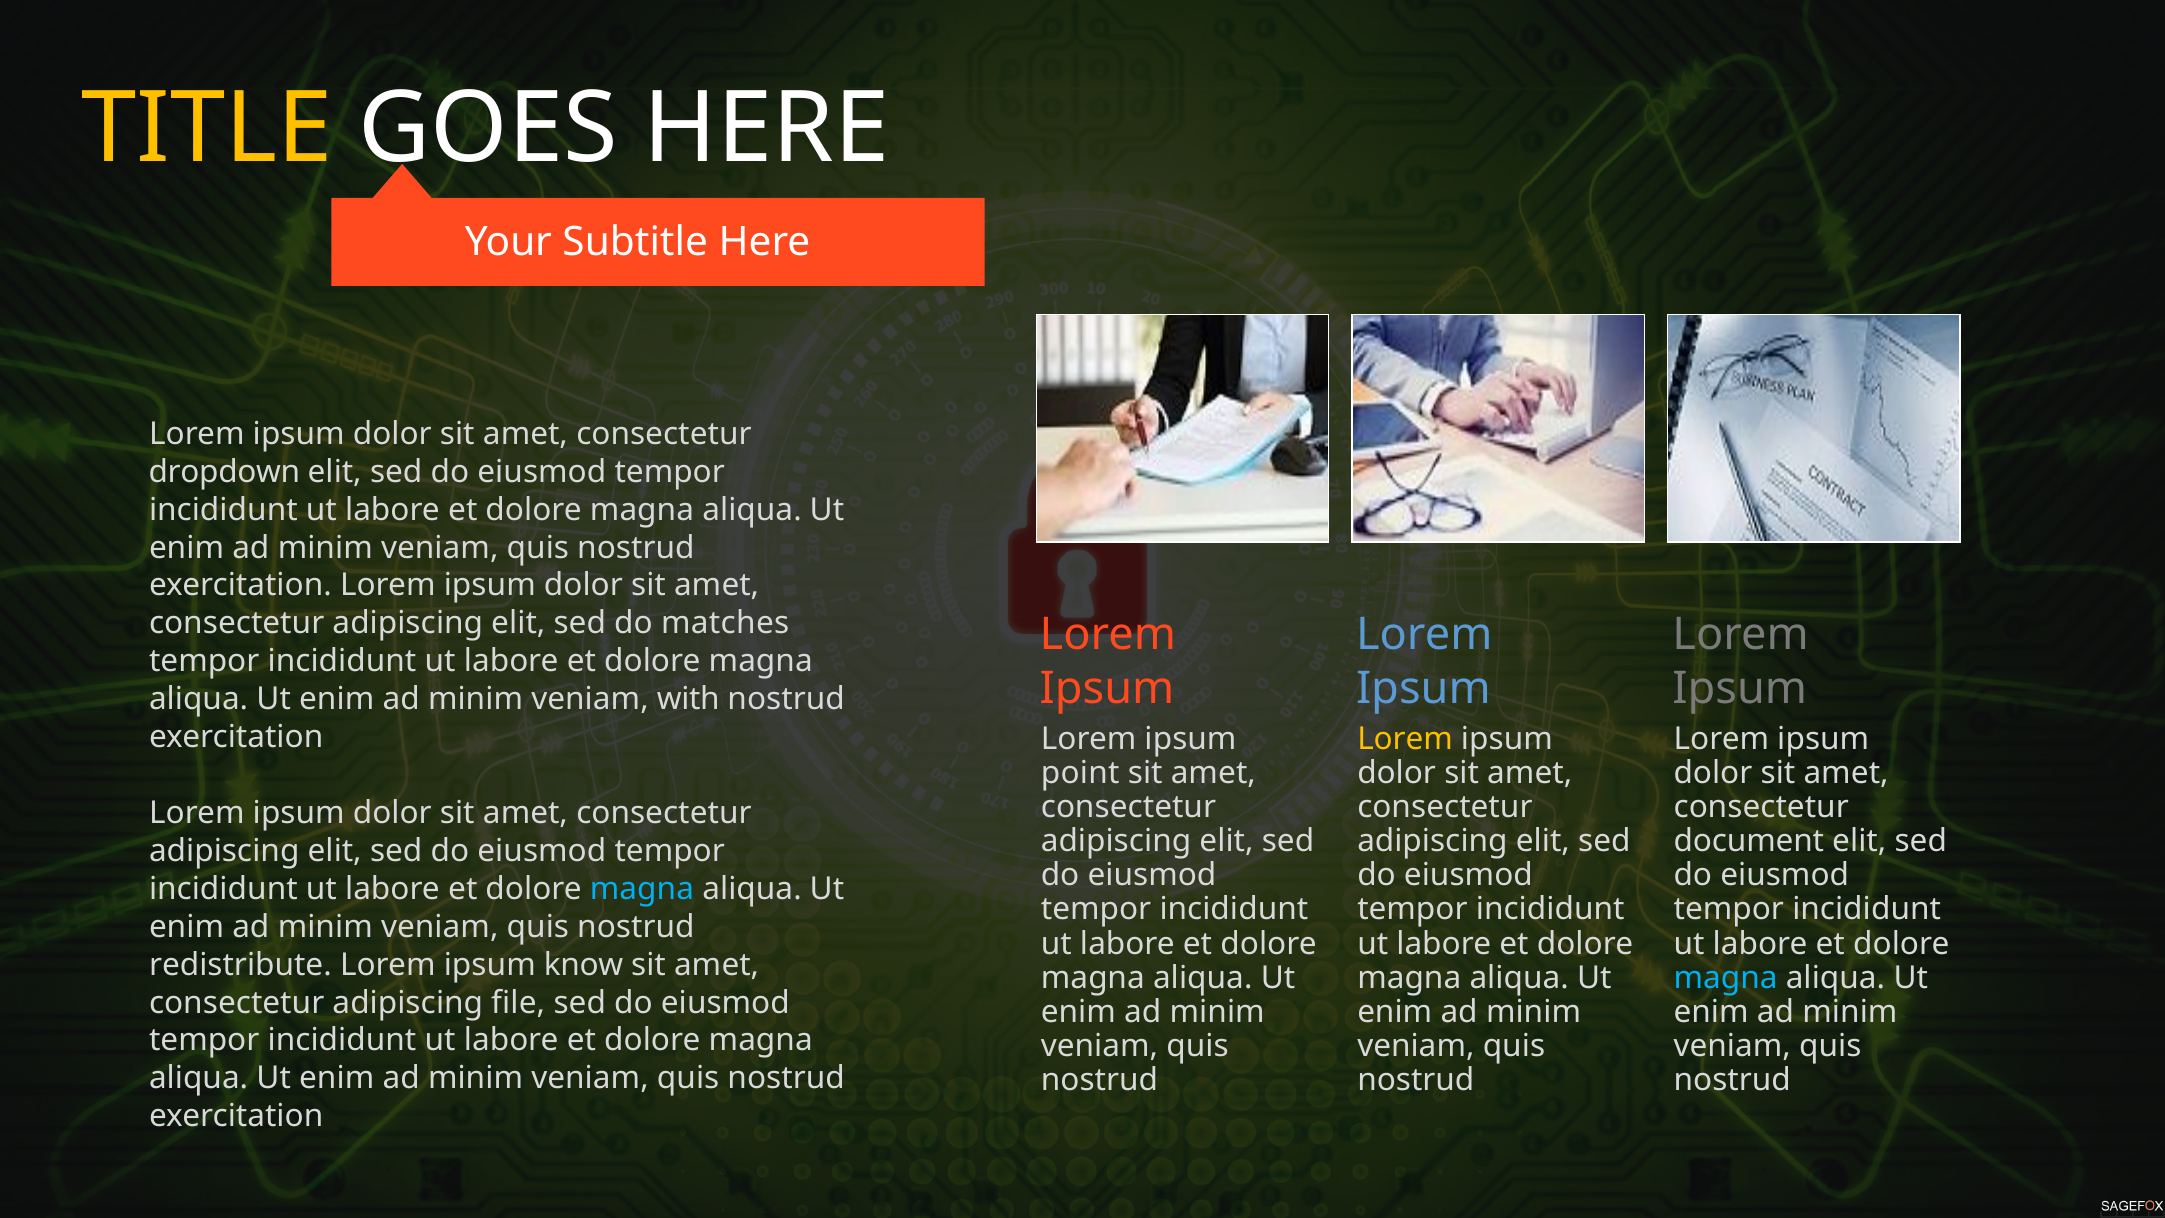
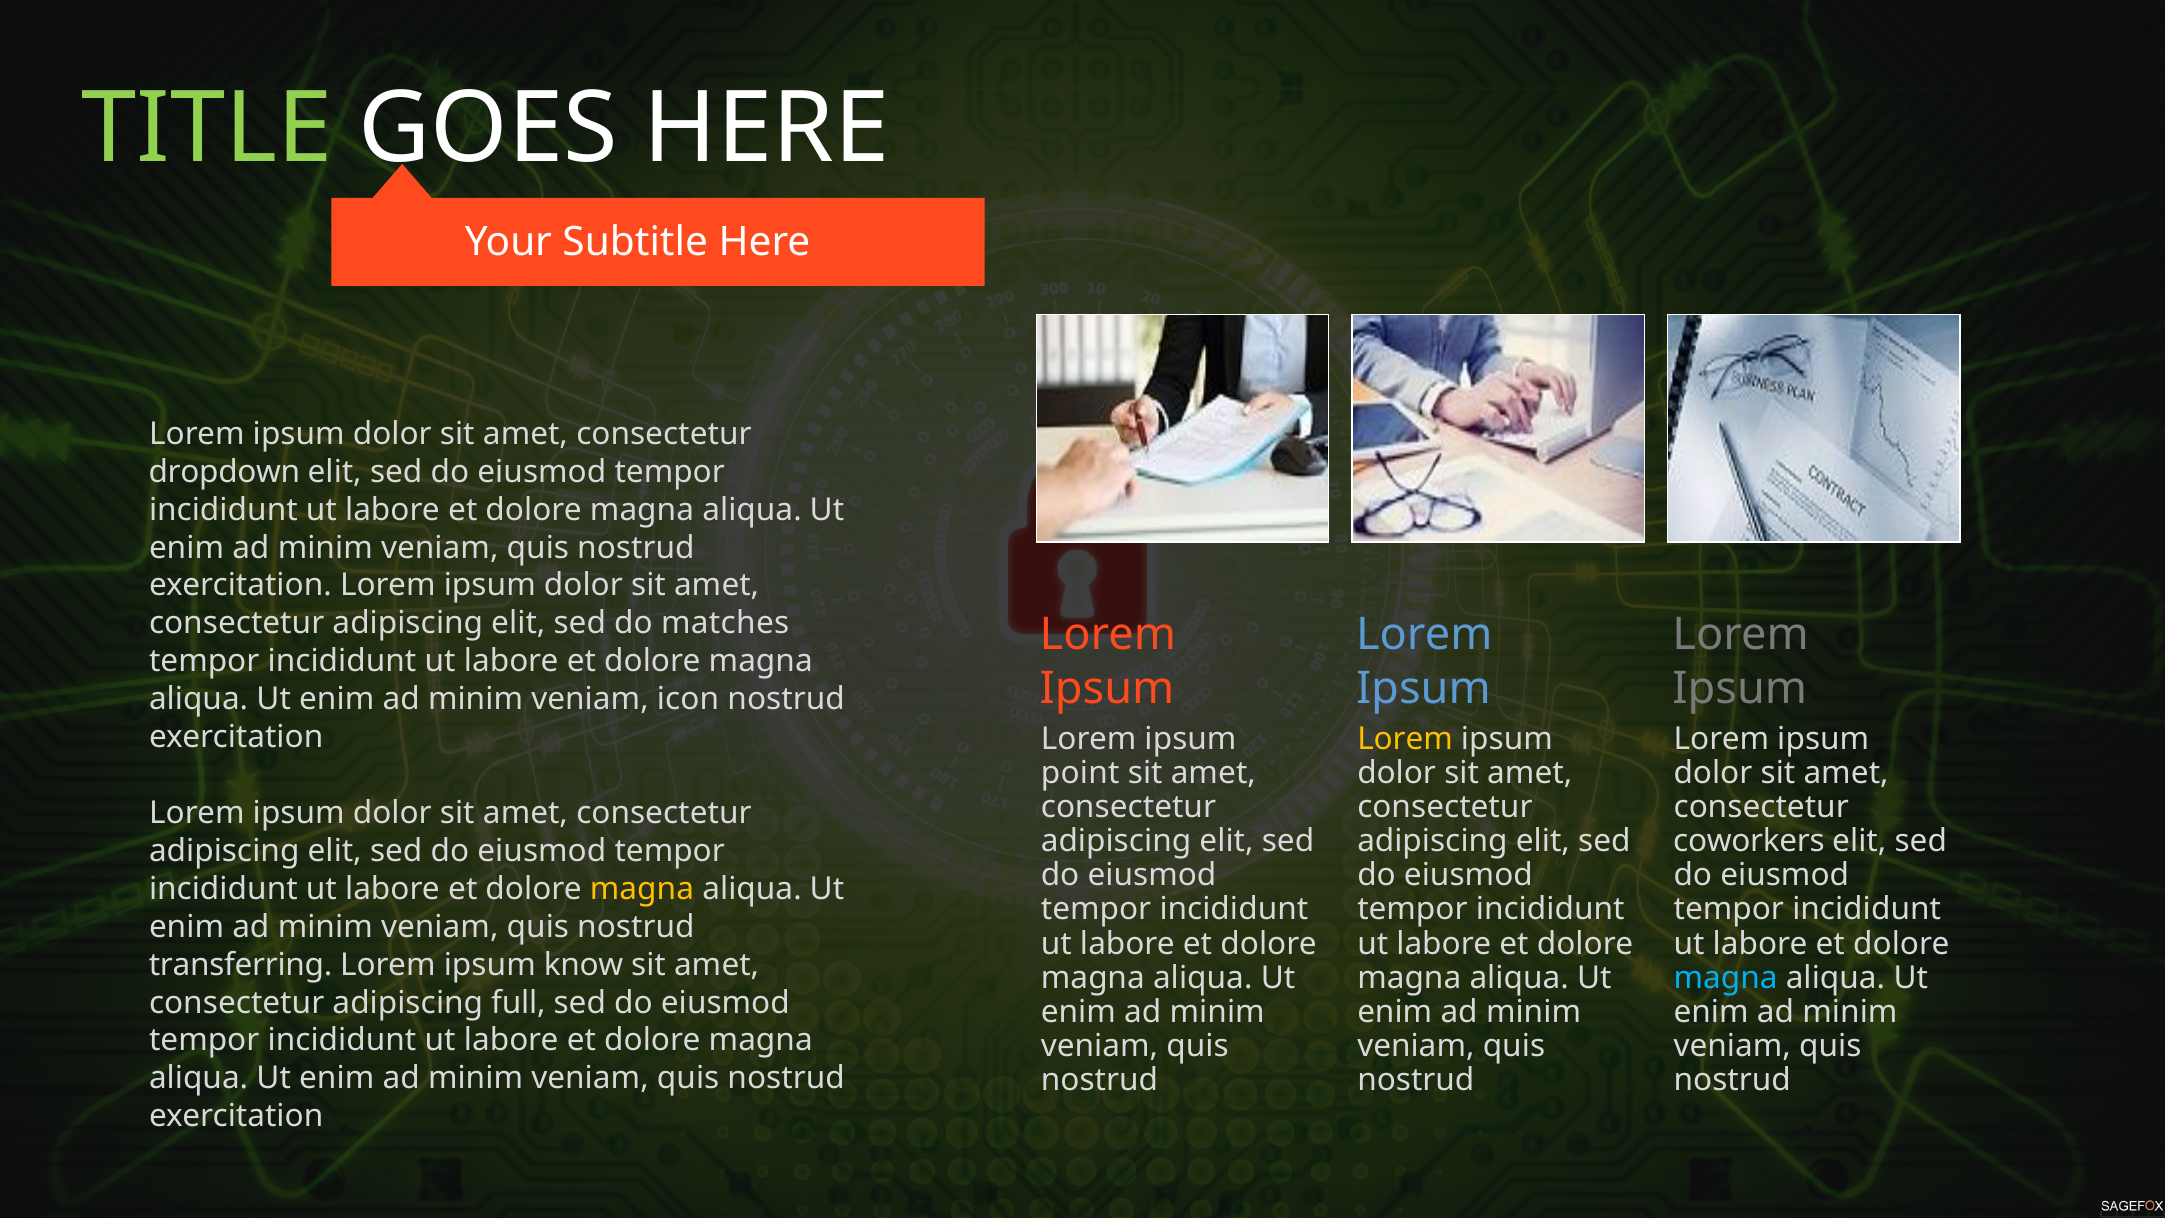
TITLE colour: yellow -> light green (207, 128)
with: with -> icon (688, 699)
document: document -> coworkers (1749, 841)
magna colour: light blue -> yellow (642, 889)
redistribute: redistribute -> transferring (241, 965)
file: file -> full (518, 1002)
